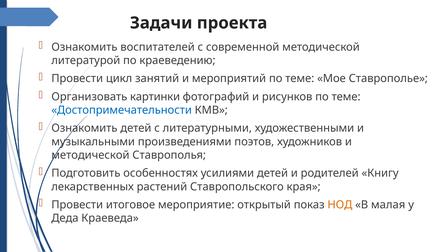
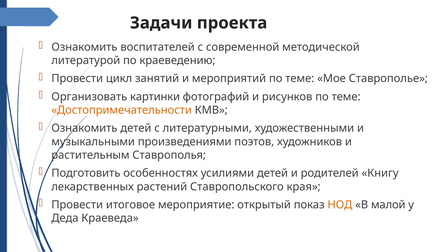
Достопримечательности colour: blue -> orange (122, 110)
методической: методической -> растительным (90, 155)
малая: малая -> малой (388, 204)
